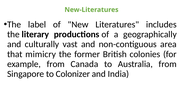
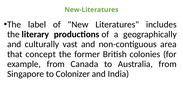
mimicry: mimicry -> concept (41, 54)
